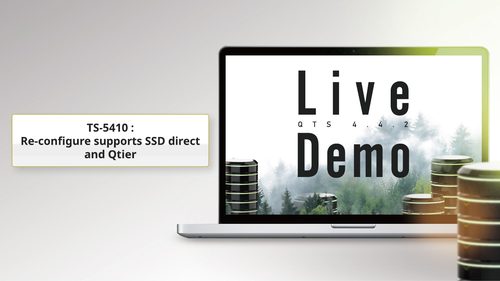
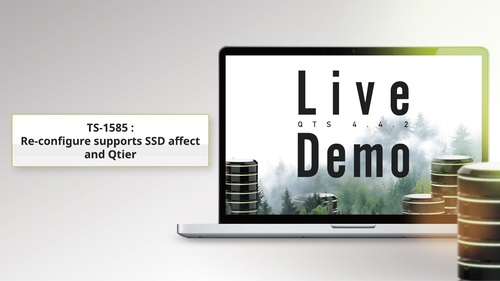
TS-5410: TS-5410 -> TS-1585 (107, 128)
direct: direct -> affect (184, 141)
